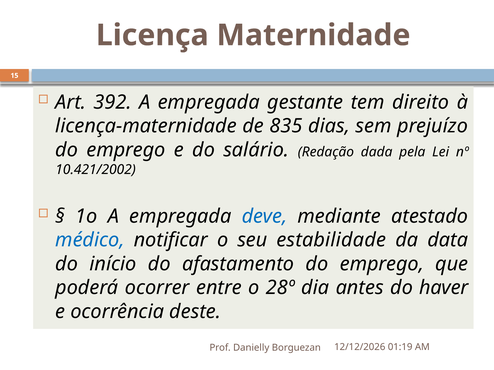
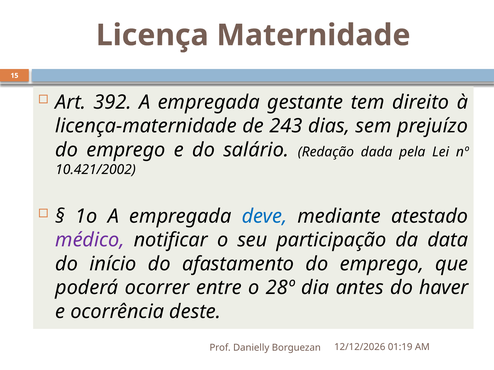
835: 835 -> 243 (286, 126)
médico colour: blue -> purple (90, 240)
estabilidade: estabilidade -> participação (331, 240)
